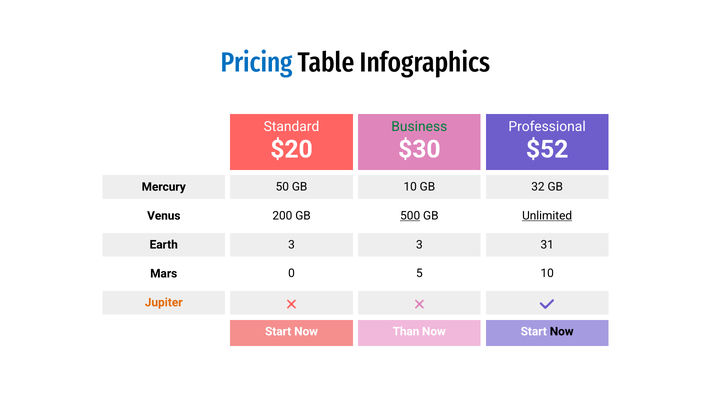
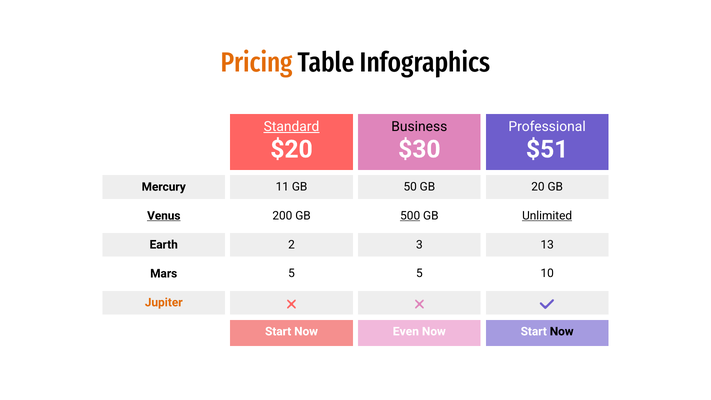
Pricing colour: blue -> orange (257, 62)
Standard underline: none -> present (292, 127)
Business colour: green -> black (419, 127)
$52: $52 -> $51 (547, 149)
50: 50 -> 11 (282, 187)
GB 10: 10 -> 50 (410, 187)
32: 32 -> 20 (538, 187)
Venus underline: none -> present (164, 216)
Earth 3: 3 -> 2 (292, 245)
31: 31 -> 13 (547, 245)
Mars 0: 0 -> 5 (292, 273)
Than: Than -> Even (406, 331)
